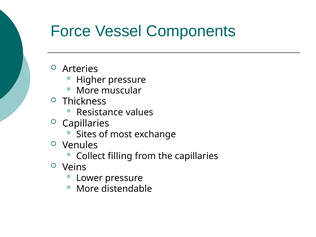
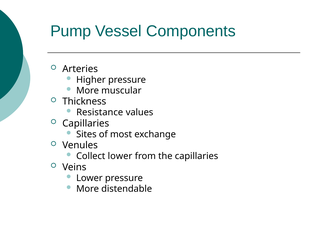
Force: Force -> Pump (71, 31)
Collect filling: filling -> lower (120, 156)
